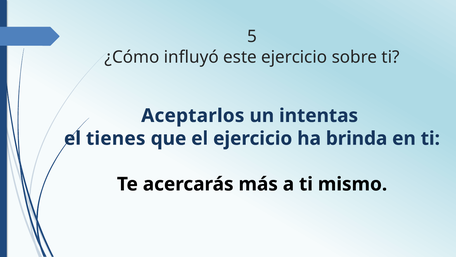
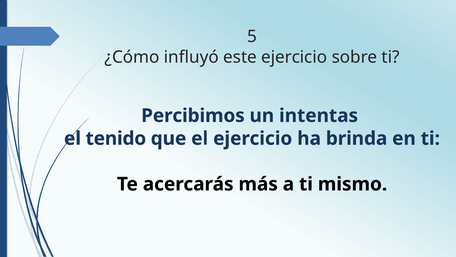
Aceptarlos: Aceptarlos -> Percibimos (193, 115)
tienes: tienes -> tenido (116, 138)
